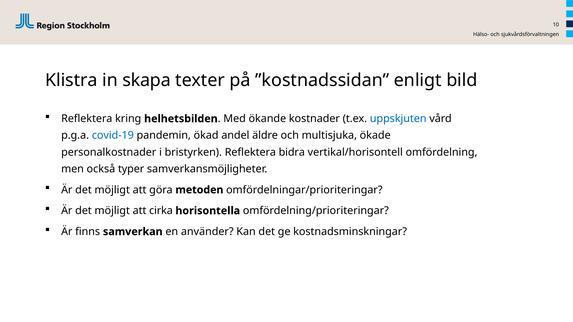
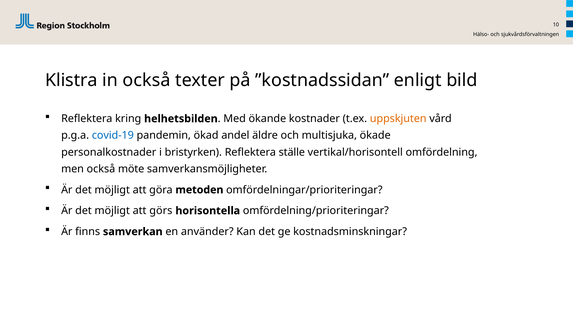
in skapa: skapa -> också (146, 80)
uppskjuten colour: blue -> orange (398, 119)
bidra: bidra -> ställe (292, 152)
typer: typer -> möte (131, 169)
cirka: cirka -> görs (161, 211)
